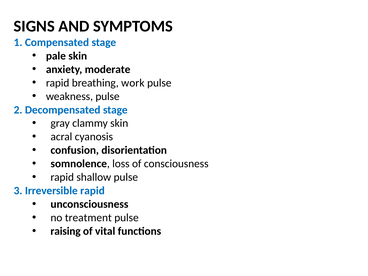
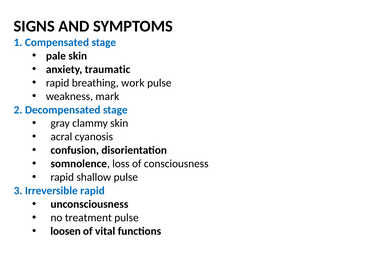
moderate: moderate -> traumatic (108, 69)
weakness pulse: pulse -> mark (107, 96)
raising: raising -> loosen (66, 231)
